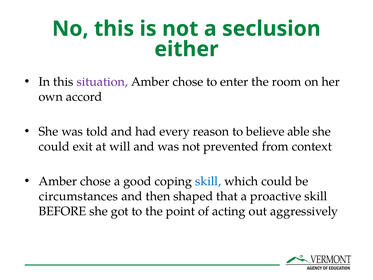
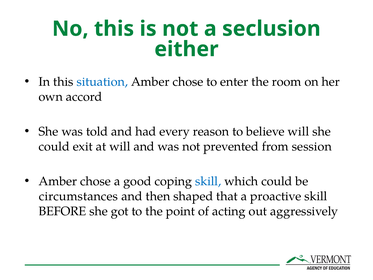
situation colour: purple -> blue (102, 82)
believe able: able -> will (298, 131)
context: context -> session (312, 146)
